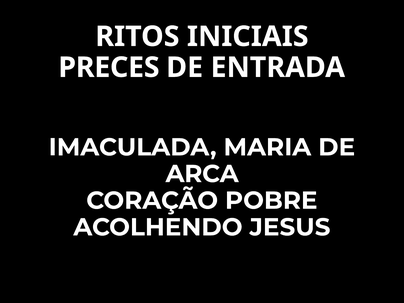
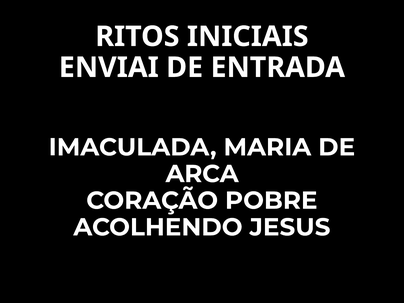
PRECES: PRECES -> ENVIAI (109, 67)
